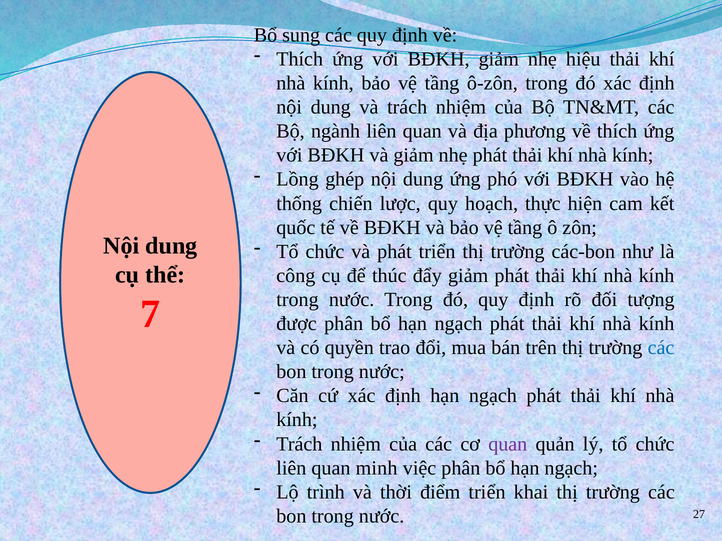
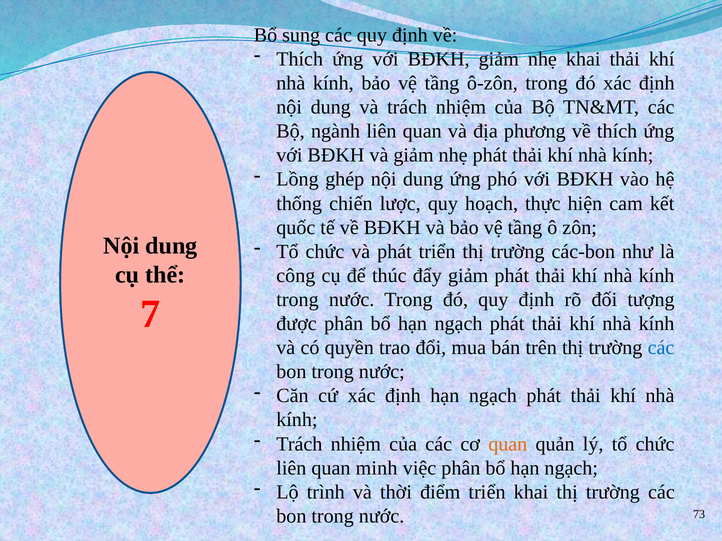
nhẹ hiệu: hiệu -> khai (583, 59)
quan colour: purple -> orange (508, 444)
27: 27 -> 73 (699, 515)
